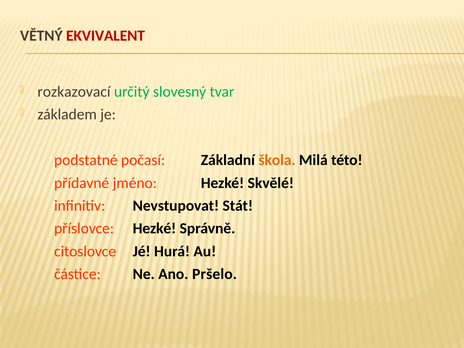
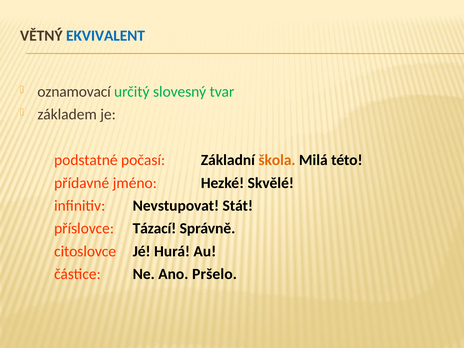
EKVIVALENT colour: red -> blue (106, 36)
rozkazovací: rozkazovací -> oznamovací (74, 92)
příslovce Hezké: Hezké -> Tázací (154, 229)
